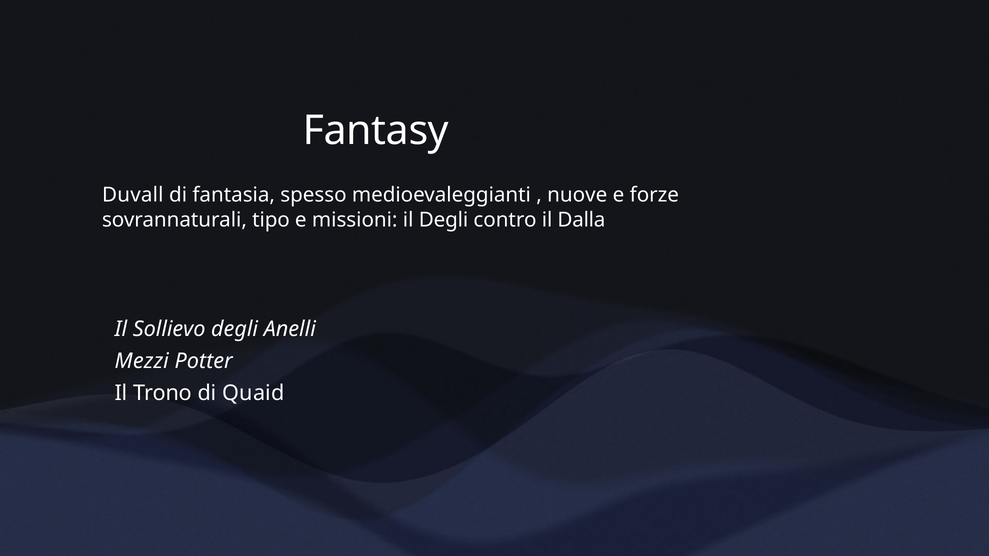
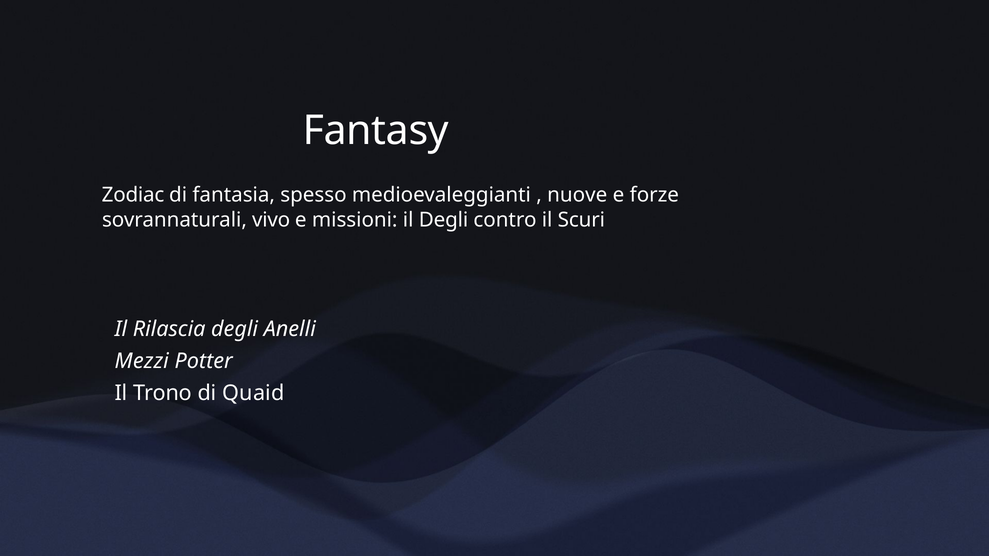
Duvall: Duvall -> Zodiac (133, 195)
tipo: tipo -> vivo (271, 220)
Dalla: Dalla -> Scuri (581, 220)
Sollievo: Sollievo -> Rilascia (169, 329)
